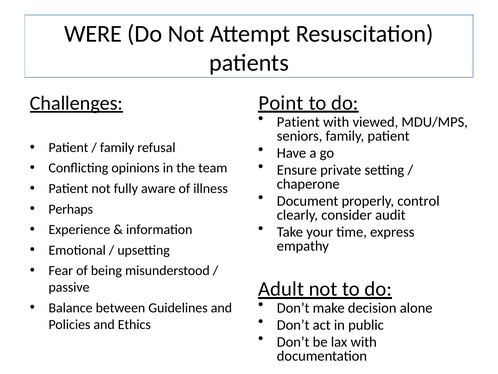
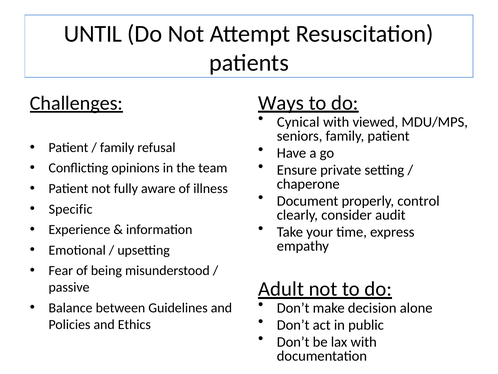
WERE: WERE -> UNTIL (93, 34)
Point: Point -> Ways (281, 103)
Patient: Patient -> Cynical (298, 122)
Perhaps: Perhaps -> Specific (71, 209)
